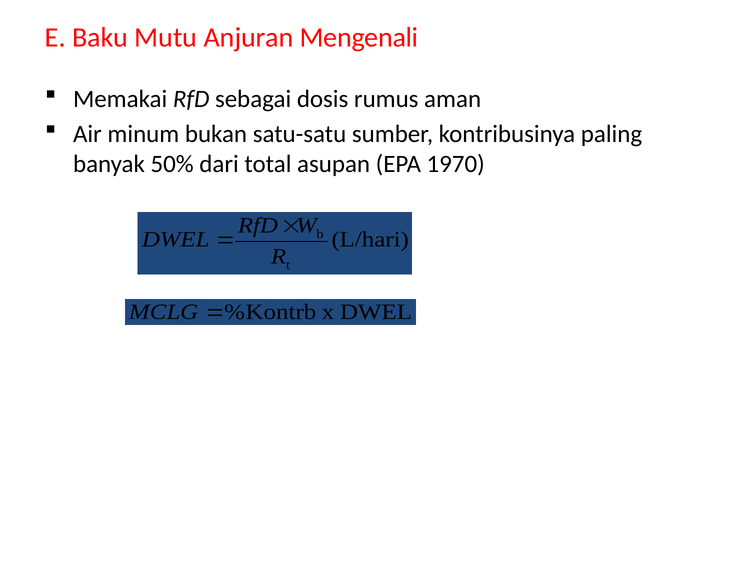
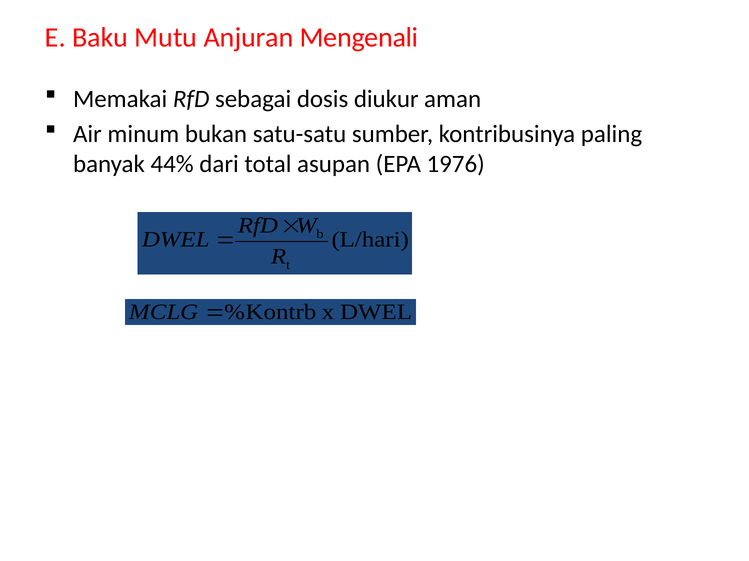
rumus: rumus -> diukur (386, 99)
50%: 50% -> 44% (172, 164)
1970: 1970 -> 1976 (456, 164)
